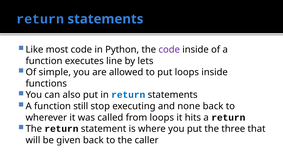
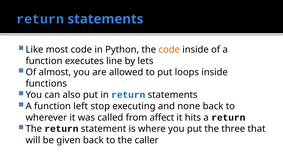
code colour: purple -> orange (169, 50)
simple: simple -> almost (55, 72)
still: still -> left (81, 106)
from loops: loops -> affect (162, 118)
